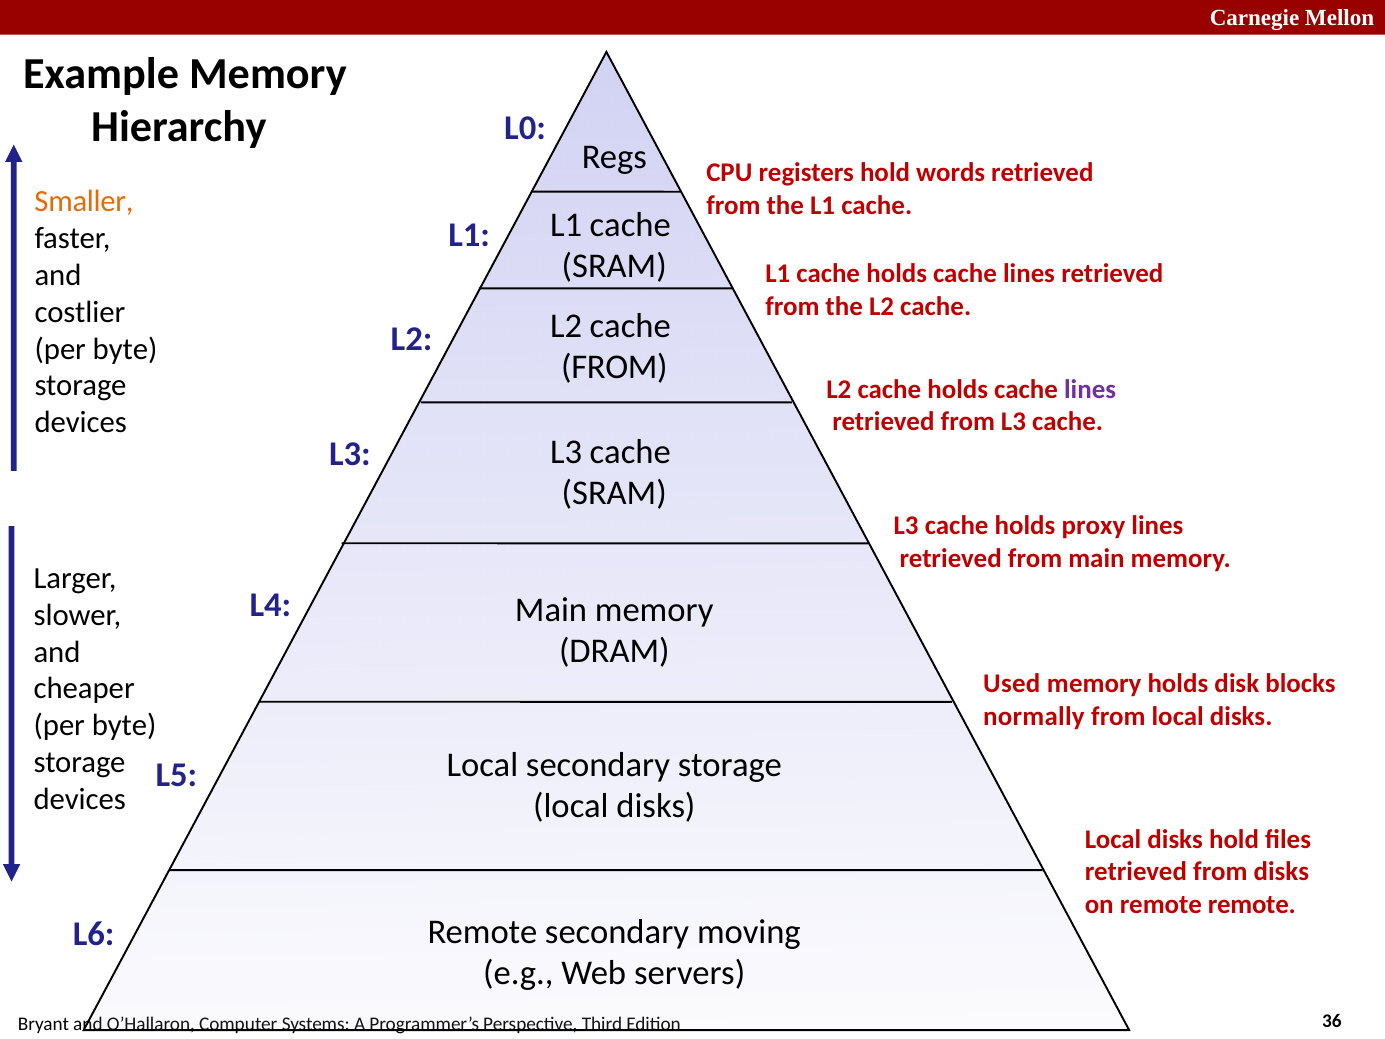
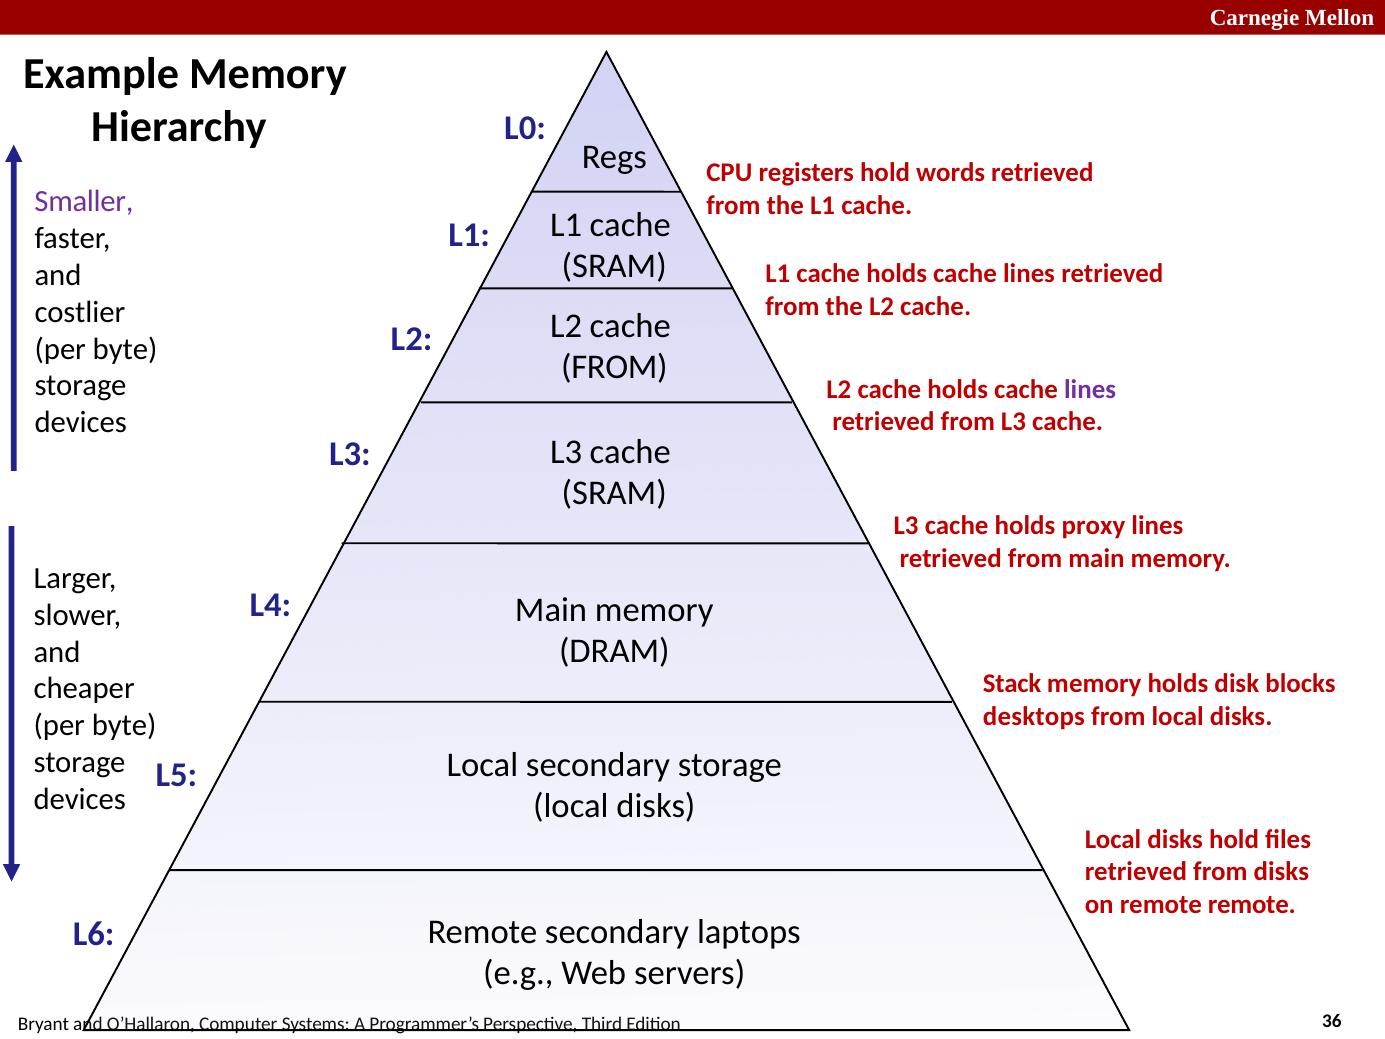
Smaller colour: orange -> purple (84, 201)
Used: Used -> Stack (1012, 684)
normally: normally -> desktops (1034, 716)
moving: moving -> laptops (749, 931)
